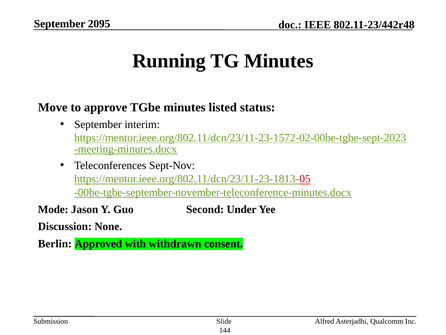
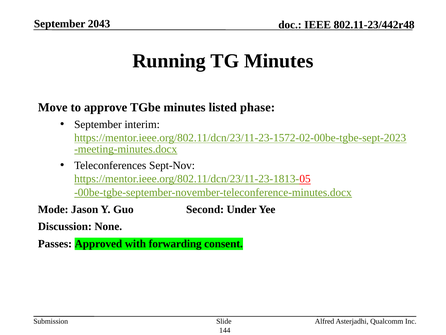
2095: 2095 -> 2043 (99, 24)
status: status -> phase (257, 107)
Berlin: Berlin -> Passes (55, 243)
withdrawn: withdrawn -> forwarding (175, 243)
